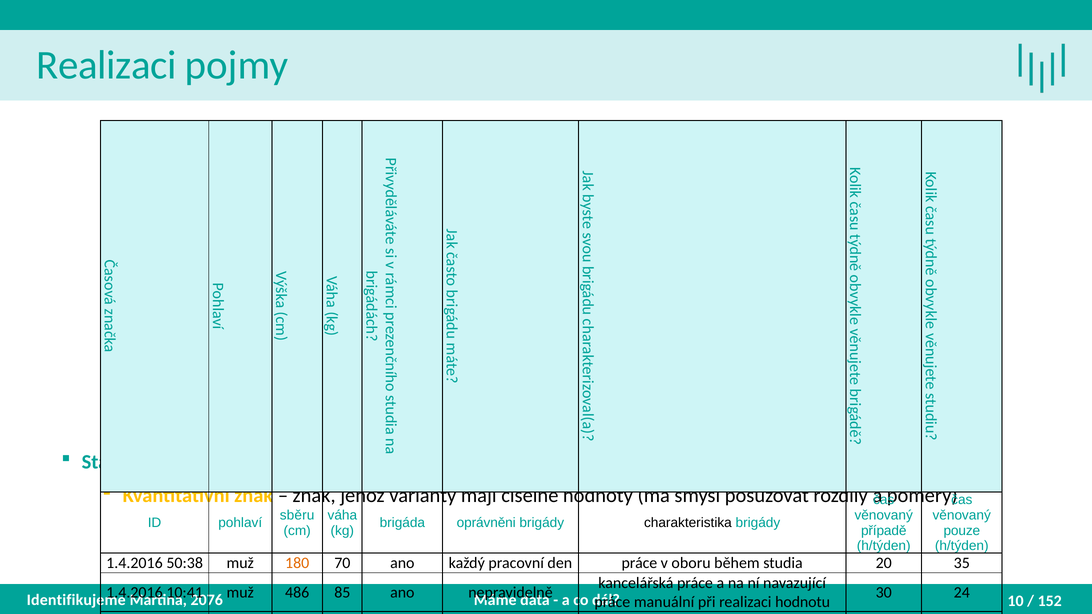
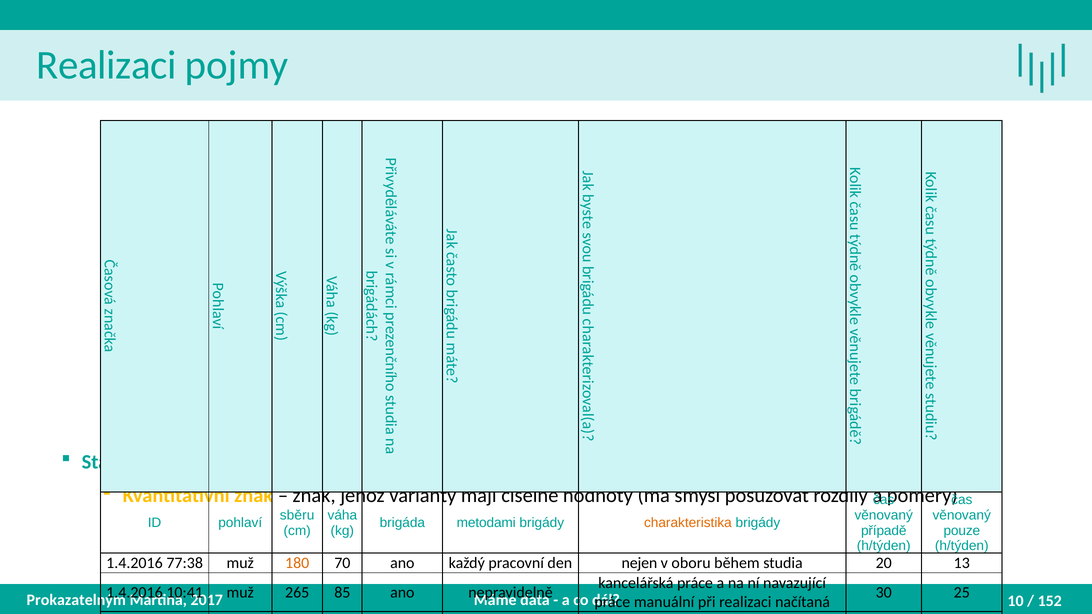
oprávněni: oprávněni -> metodami (486, 523)
charakteristika colour: black -> orange (688, 523)
50:38: 50:38 -> 77:38 (185, 563)
den práce: práce -> nejen (639, 563)
35: 35 -> 13 (962, 563)
486: 486 -> 265 (297, 593)
30 24: 24 -> 25 (962, 593)
Identifikujeme: Identifikujeme -> Prokazatelným (76, 600)
2076: 2076 -> 2017 (207, 600)
hodnotu: hodnotu -> načítaná (803, 602)
